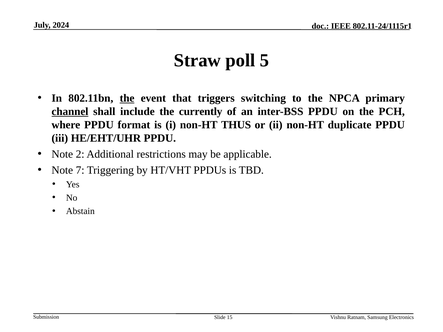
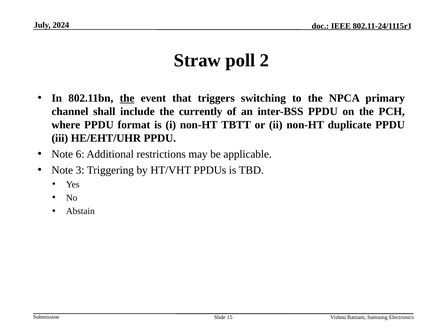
5: 5 -> 2 (264, 60)
channel underline: present -> none (70, 112)
THUS: THUS -> TBTT (236, 125)
2: 2 -> 6 (80, 154)
7: 7 -> 3 (80, 170)
